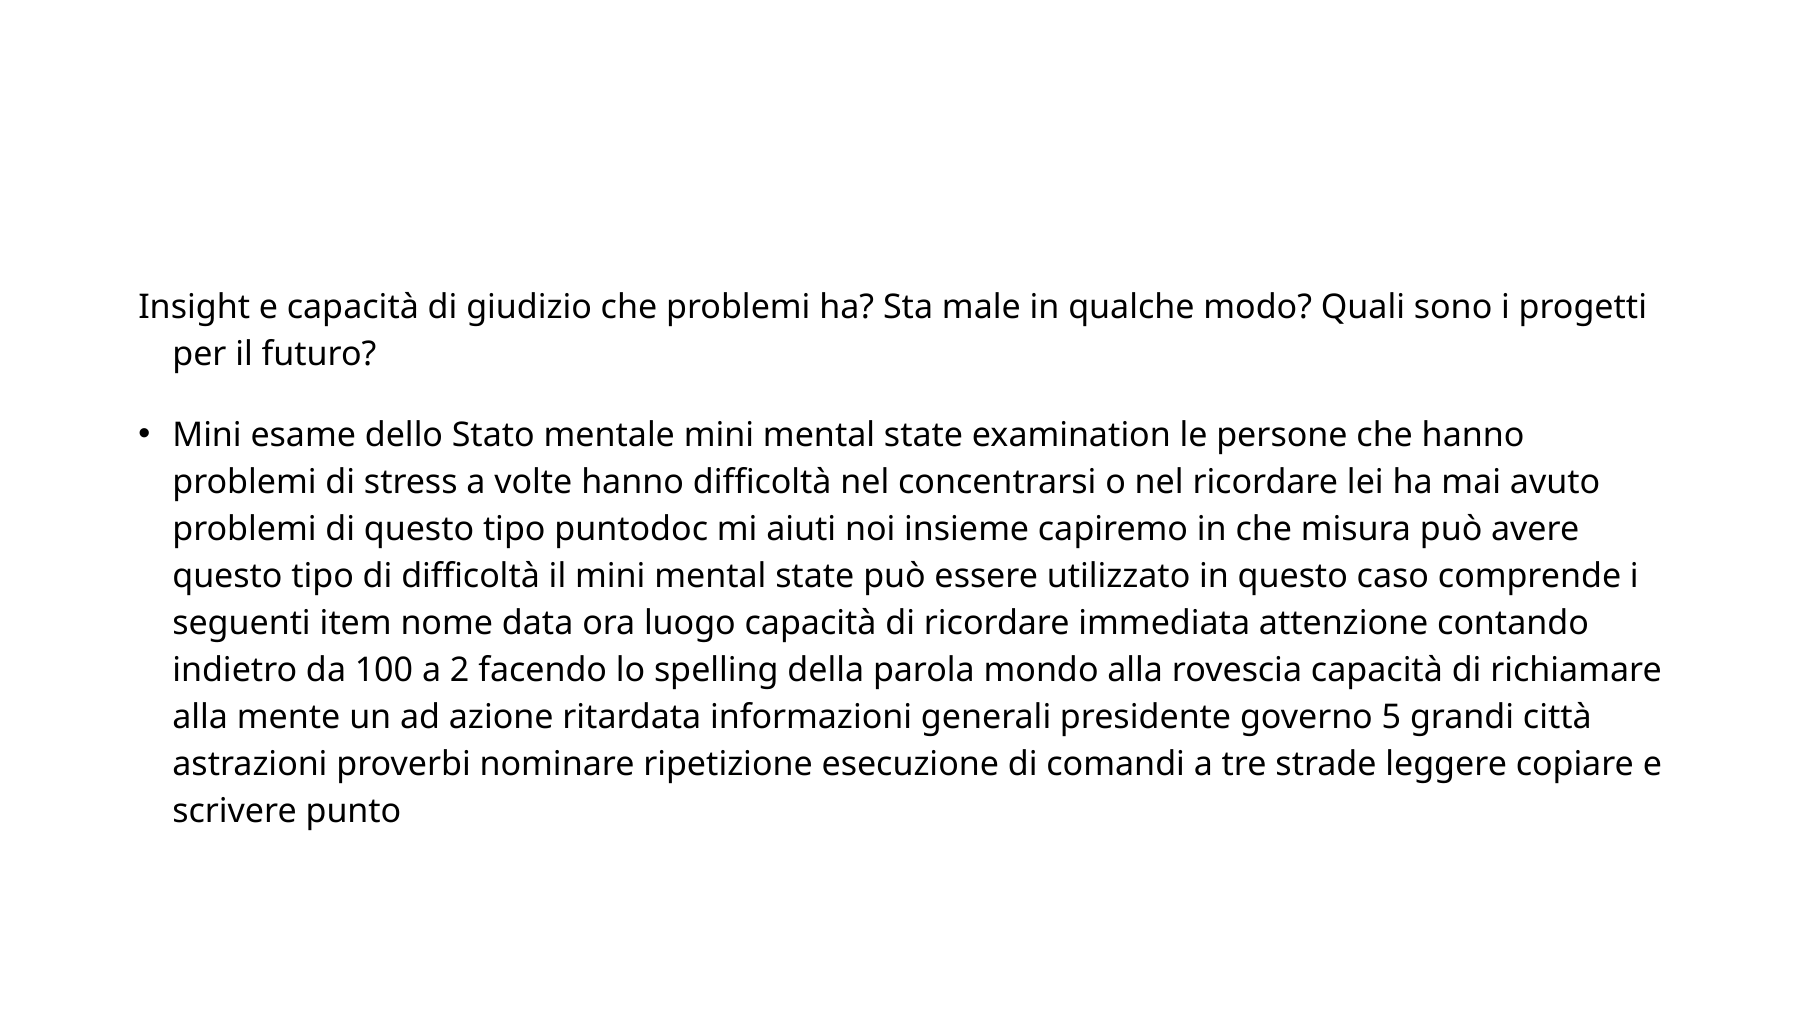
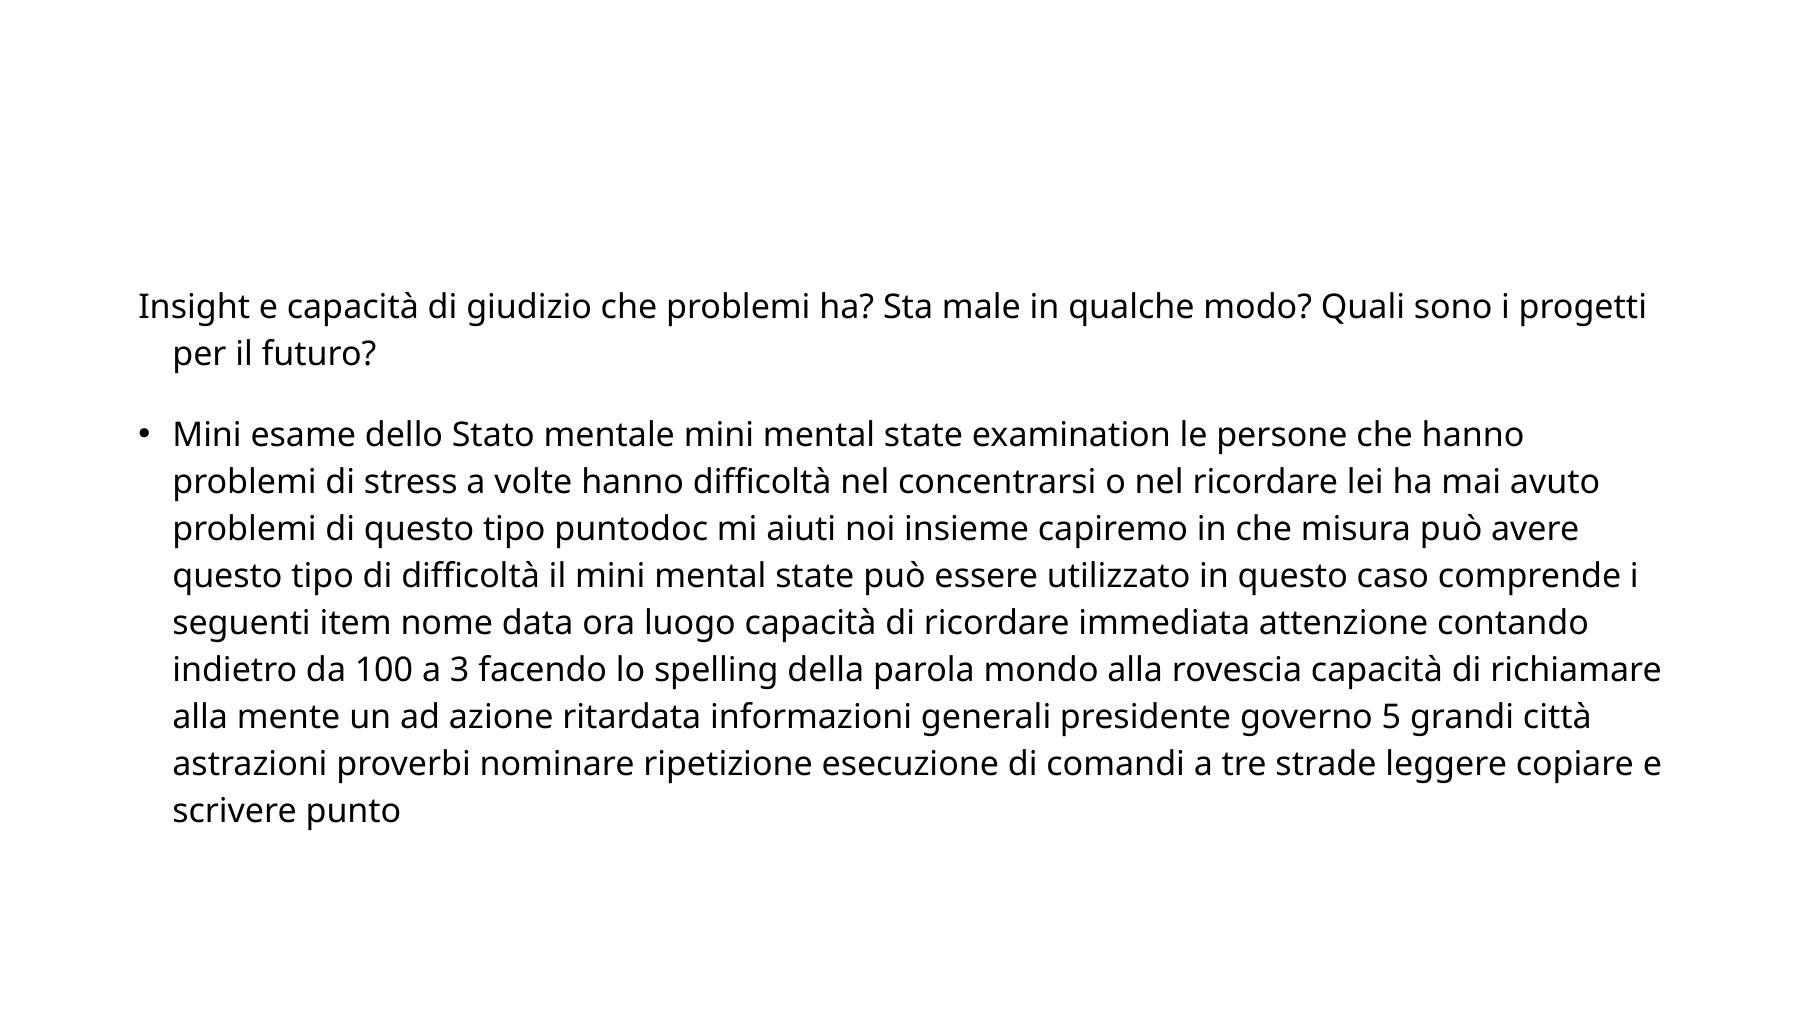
2: 2 -> 3 (460, 670)
